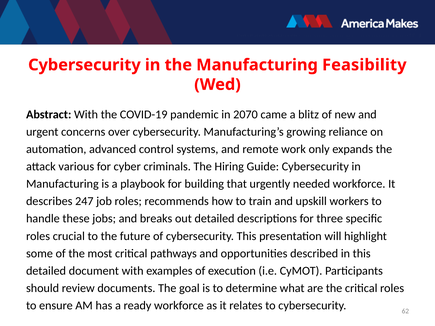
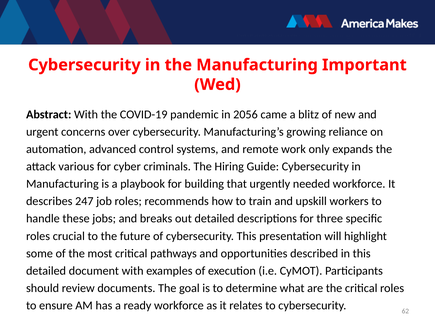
Feasibility: Feasibility -> Important (364, 65)
2070: 2070 -> 2056 (245, 114)
